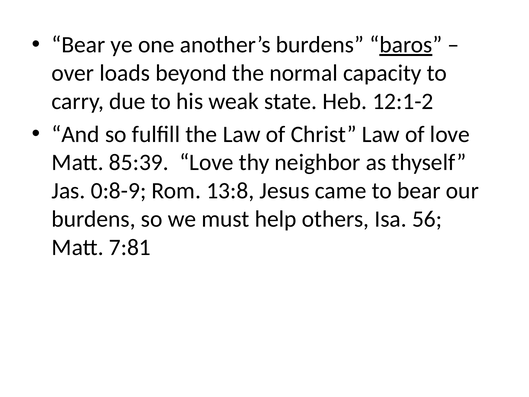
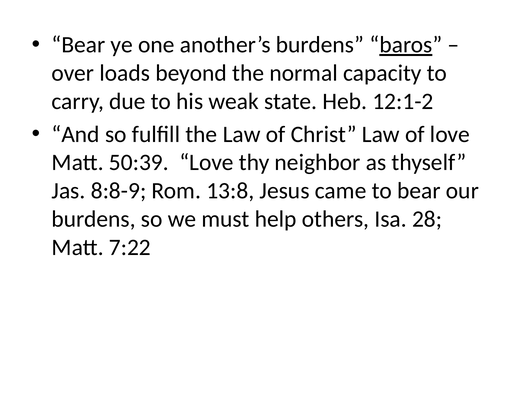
85:39: 85:39 -> 50:39 (139, 162)
0:8-9: 0:8-9 -> 8:8-9 (119, 191)
56: 56 -> 28 (427, 219)
7:81: 7:81 -> 7:22 (130, 247)
